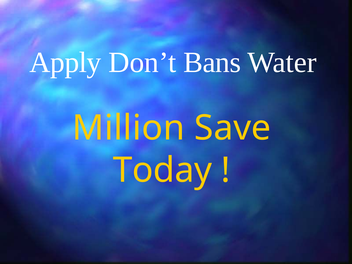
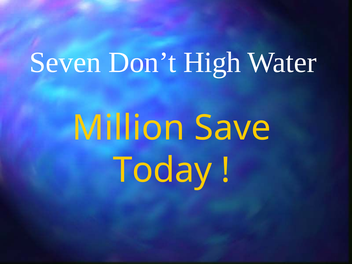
Apply: Apply -> Seven (65, 62)
Bans: Bans -> High (212, 62)
